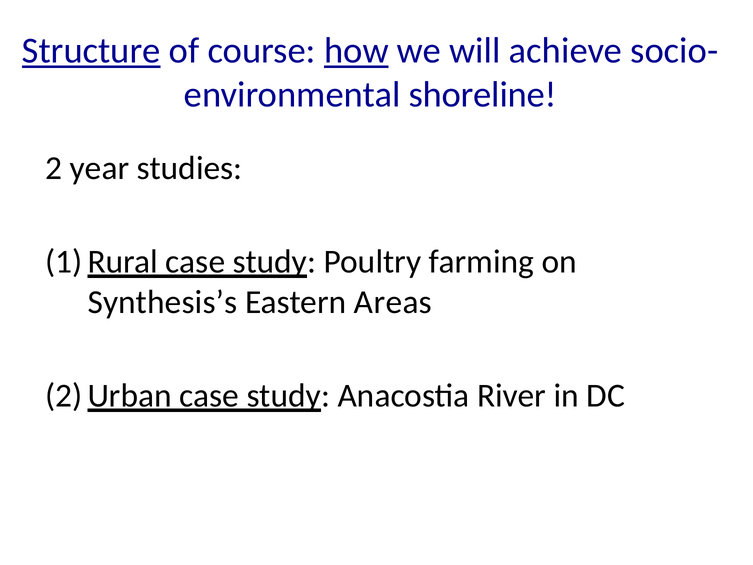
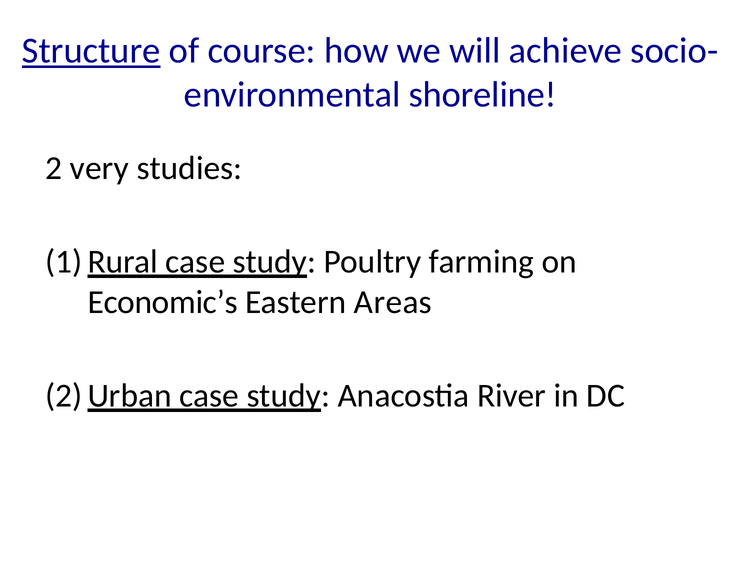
how underline: present -> none (356, 51)
year: year -> very (99, 168)
Synthesis’s: Synthesis’s -> Economic’s (163, 302)
